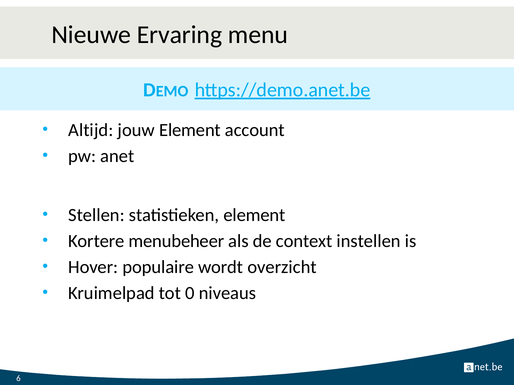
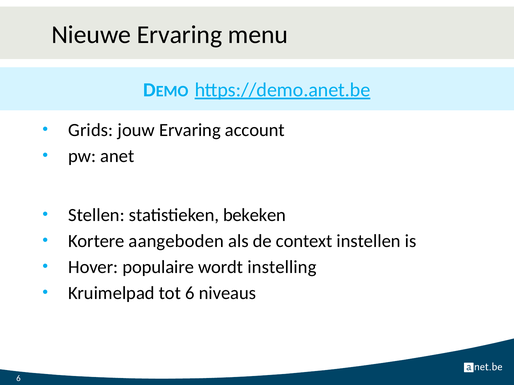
Altijd: Altijd -> Grids (91, 130)
jouw Element: Element -> Ervaring (190, 130)
statistieken element: element -> bekeken (255, 215)
menubeheer: menubeheer -> aangeboden (176, 241)
overzicht: overzicht -> instelling (282, 267)
tot 0: 0 -> 6 (190, 293)
